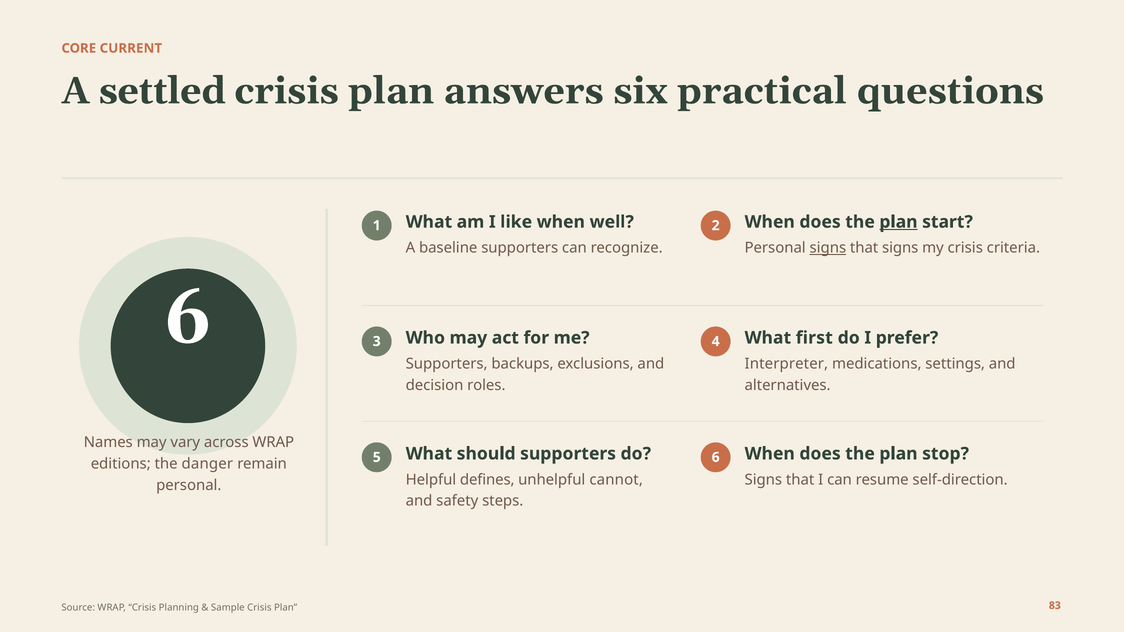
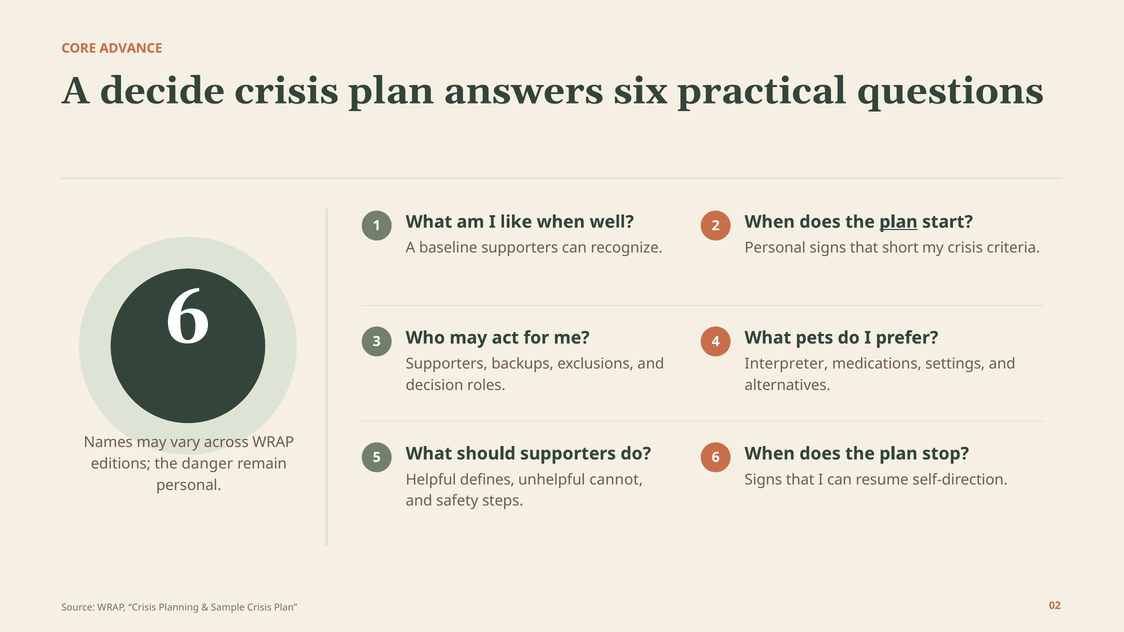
CURRENT: CURRENT -> ADVANCE (131, 48)
settled: settled -> decide (162, 91)
signs underline: present -> none (828, 248)
that signs: signs -> short (900, 248)
first: first -> pets (814, 338)
83: 83 -> 02 (1055, 606)
